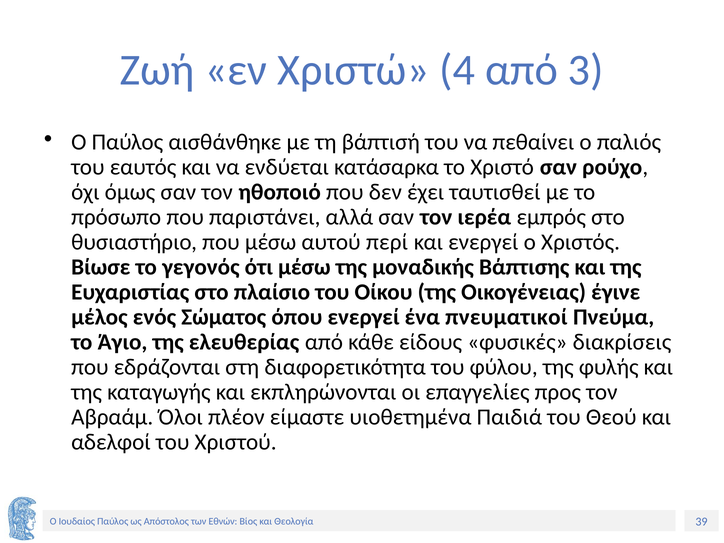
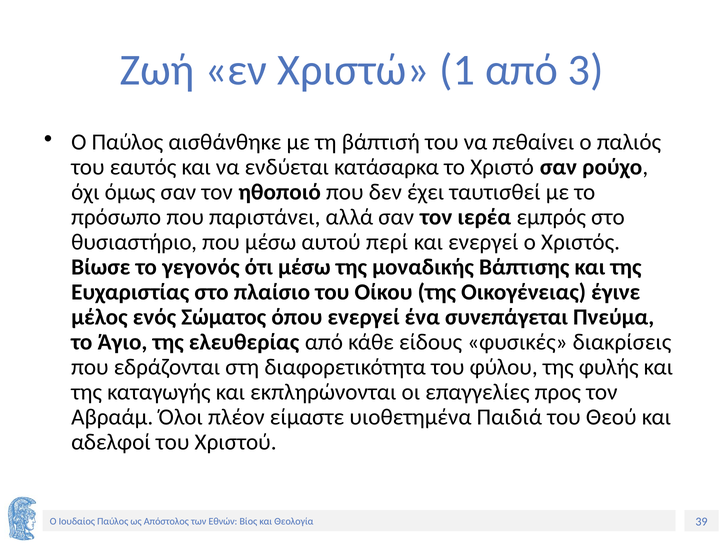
4: 4 -> 1 (457, 70)
πνευματικοί: πνευματικοί -> συνεπάγεται (506, 317)
